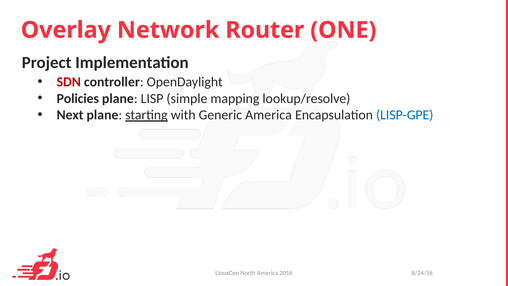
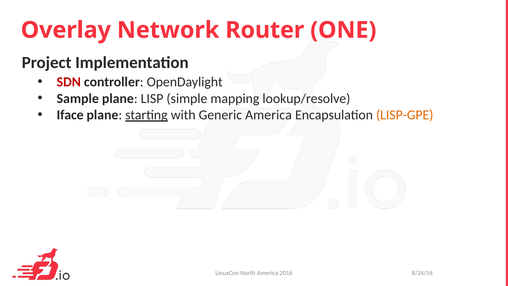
Policies: Policies -> Sample (78, 98)
Next: Next -> Iface (70, 115)
LISP-GPE colour: blue -> orange (405, 115)
